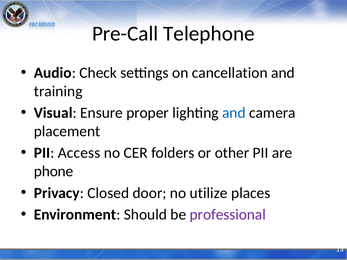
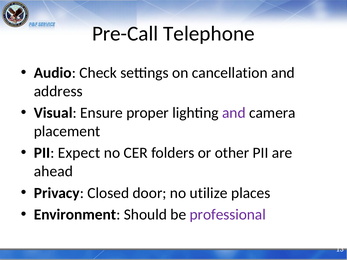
training: training -> address (58, 91)
and colour: blue -> purple (234, 113)
Access: Access -> Expect (79, 153)
phone: phone -> ahead (53, 172)
